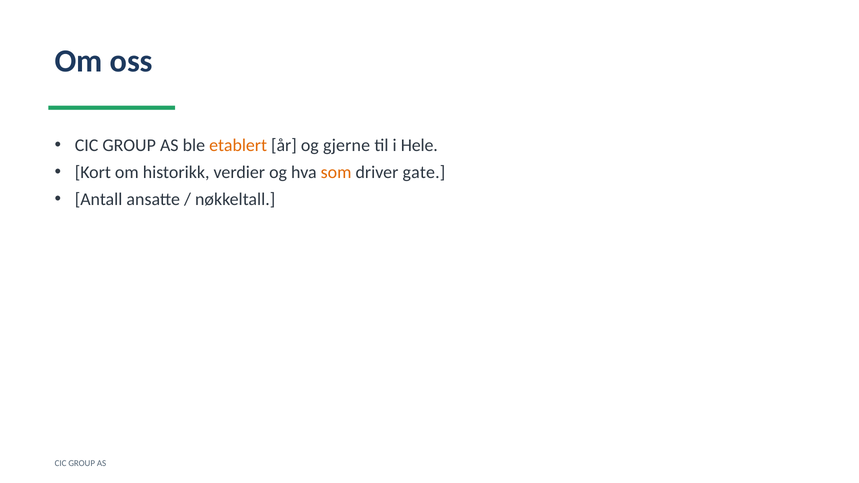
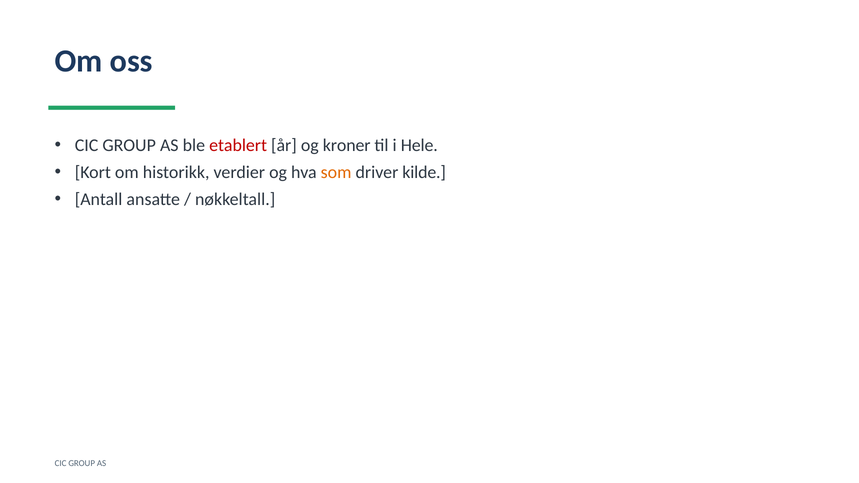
etablert colour: orange -> red (238, 145)
gjerne: gjerne -> kroner (347, 145)
gate: gate -> kilde (424, 172)
